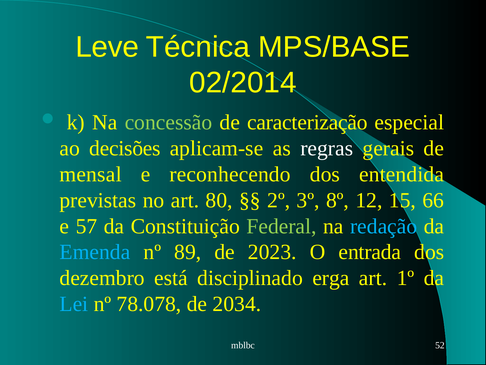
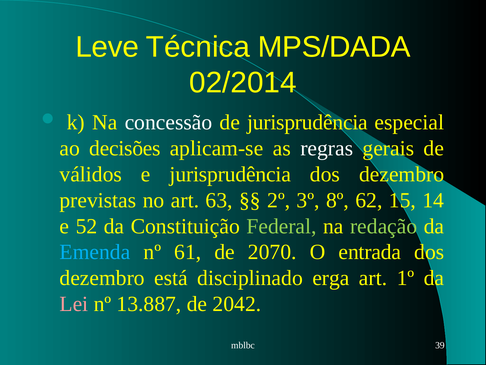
MPS/BASE: MPS/BASE -> MPS/DADA (334, 47)
concessão colour: light green -> white (168, 122)
de caracterização: caracterização -> jurisprudência (307, 122)
mensal: mensal -> válidos (91, 174)
e reconhecendo: reconhecendo -> jurisprudência (230, 174)
entendida: entendida -> dezembro (402, 174)
80: 80 -> 63 (219, 200)
12: 12 -> 62 (369, 200)
66: 66 -> 14 (433, 200)
57: 57 -> 52 (86, 226)
redação colour: light blue -> light green (384, 226)
89: 89 -> 61 (188, 252)
2023: 2023 -> 2070 (272, 252)
Lei colour: light blue -> pink (74, 304)
78.078: 78.078 -> 13.887 (149, 304)
2034: 2034 -> 2042 (237, 304)
52: 52 -> 39 (440, 345)
